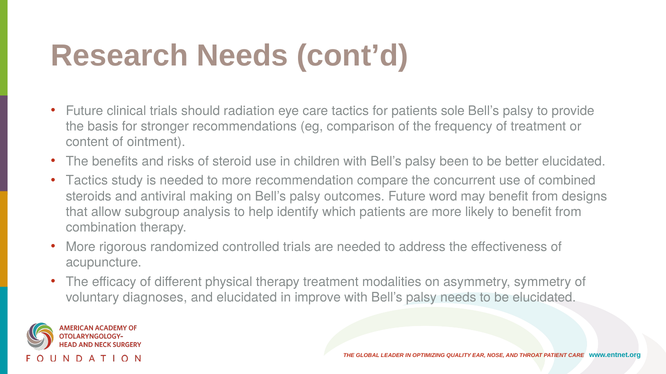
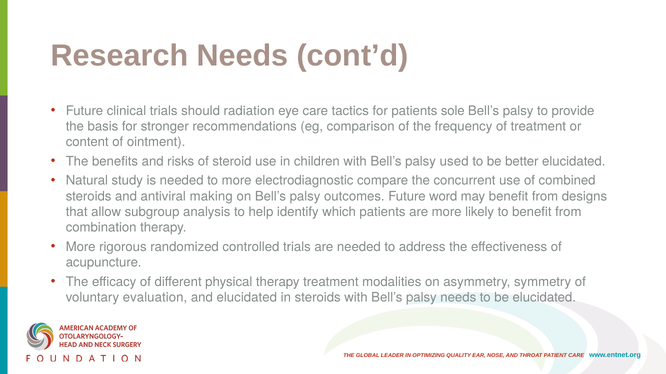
been: been -> used (454, 162)
Tactics: Tactics -> Natural (87, 181)
recommendation: recommendation -> electrodiagnostic (304, 181)
diagnoses: diagnoses -> evaluation (155, 298)
in improve: improve -> steroids (318, 298)
